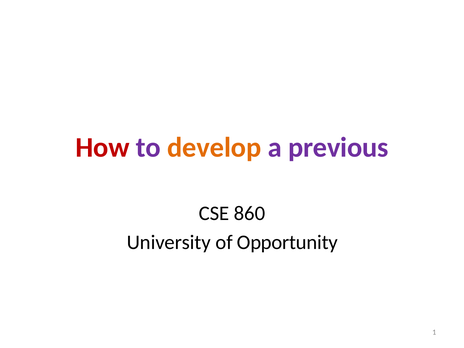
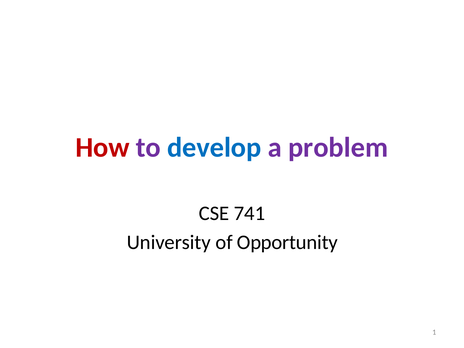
develop colour: orange -> blue (214, 147)
previous: previous -> problem (338, 147)
860: 860 -> 741 (250, 213)
